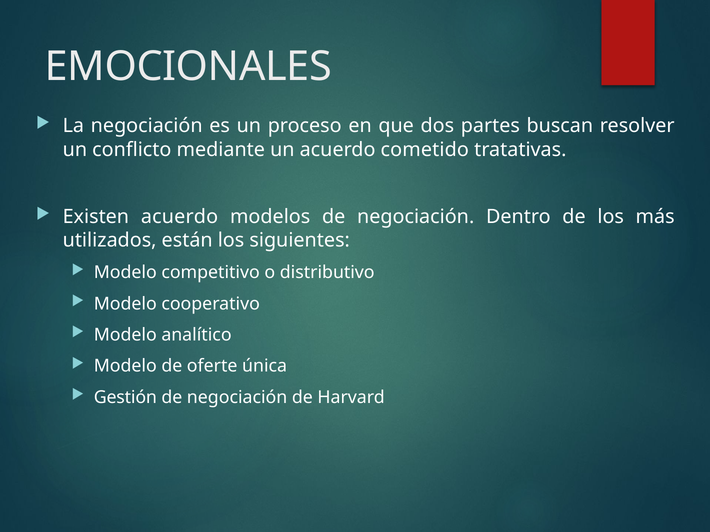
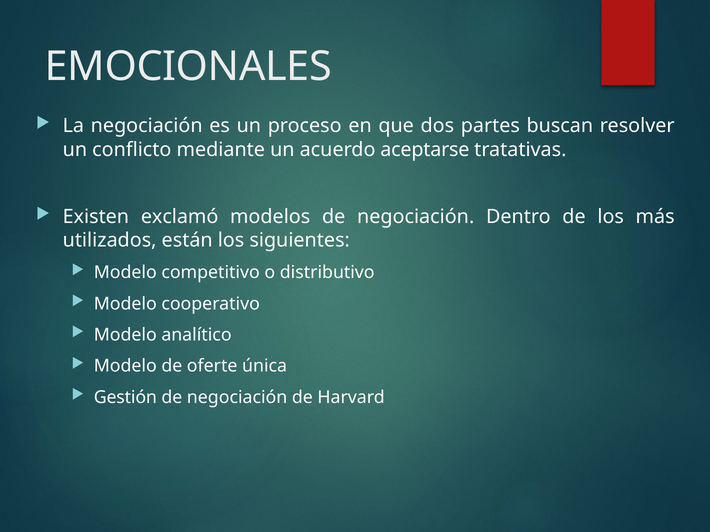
cometido: cometido -> aceptarse (425, 150)
Existen acuerdo: acuerdo -> exclamó (180, 217)
